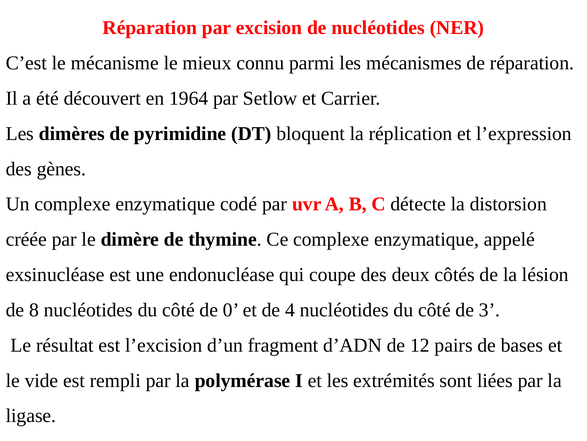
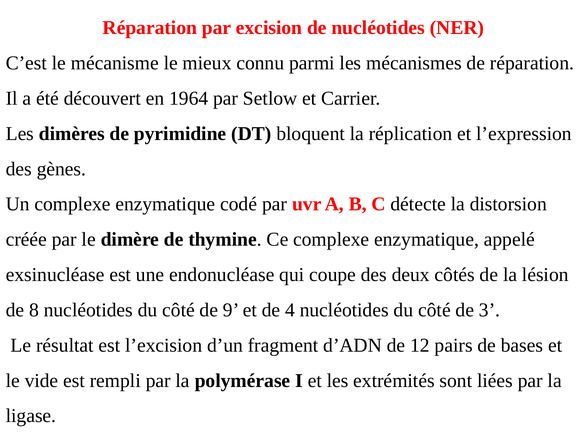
0: 0 -> 9 (231, 309)
